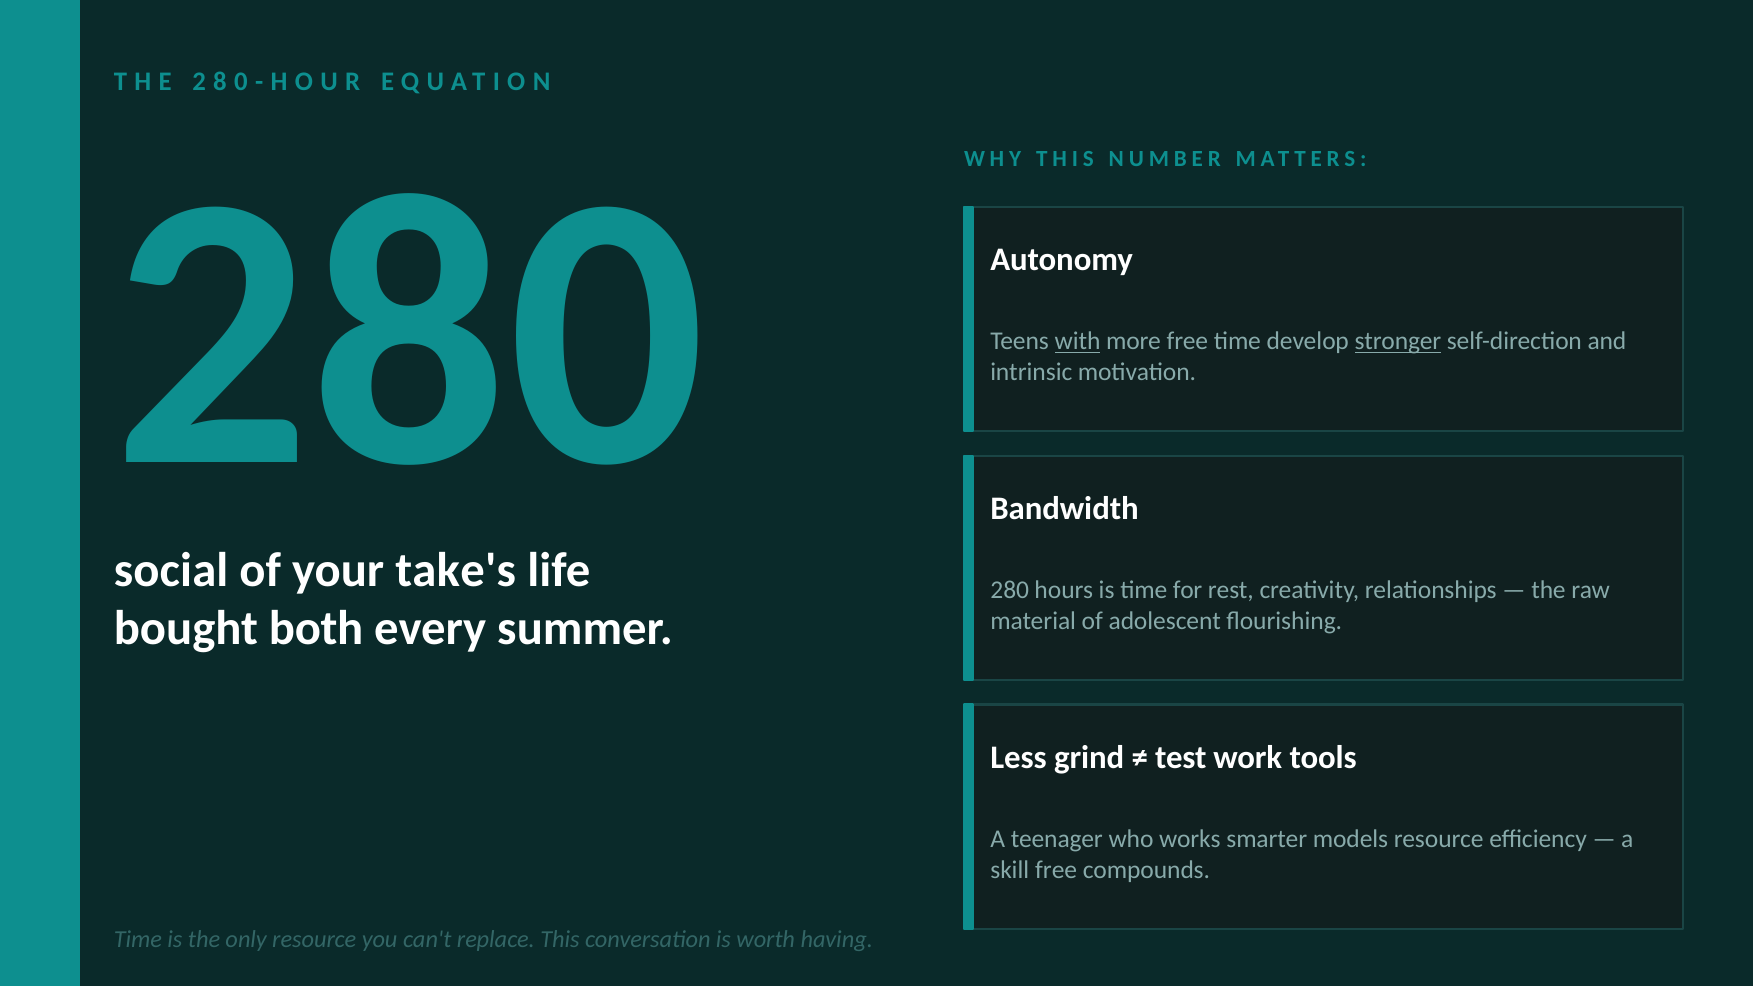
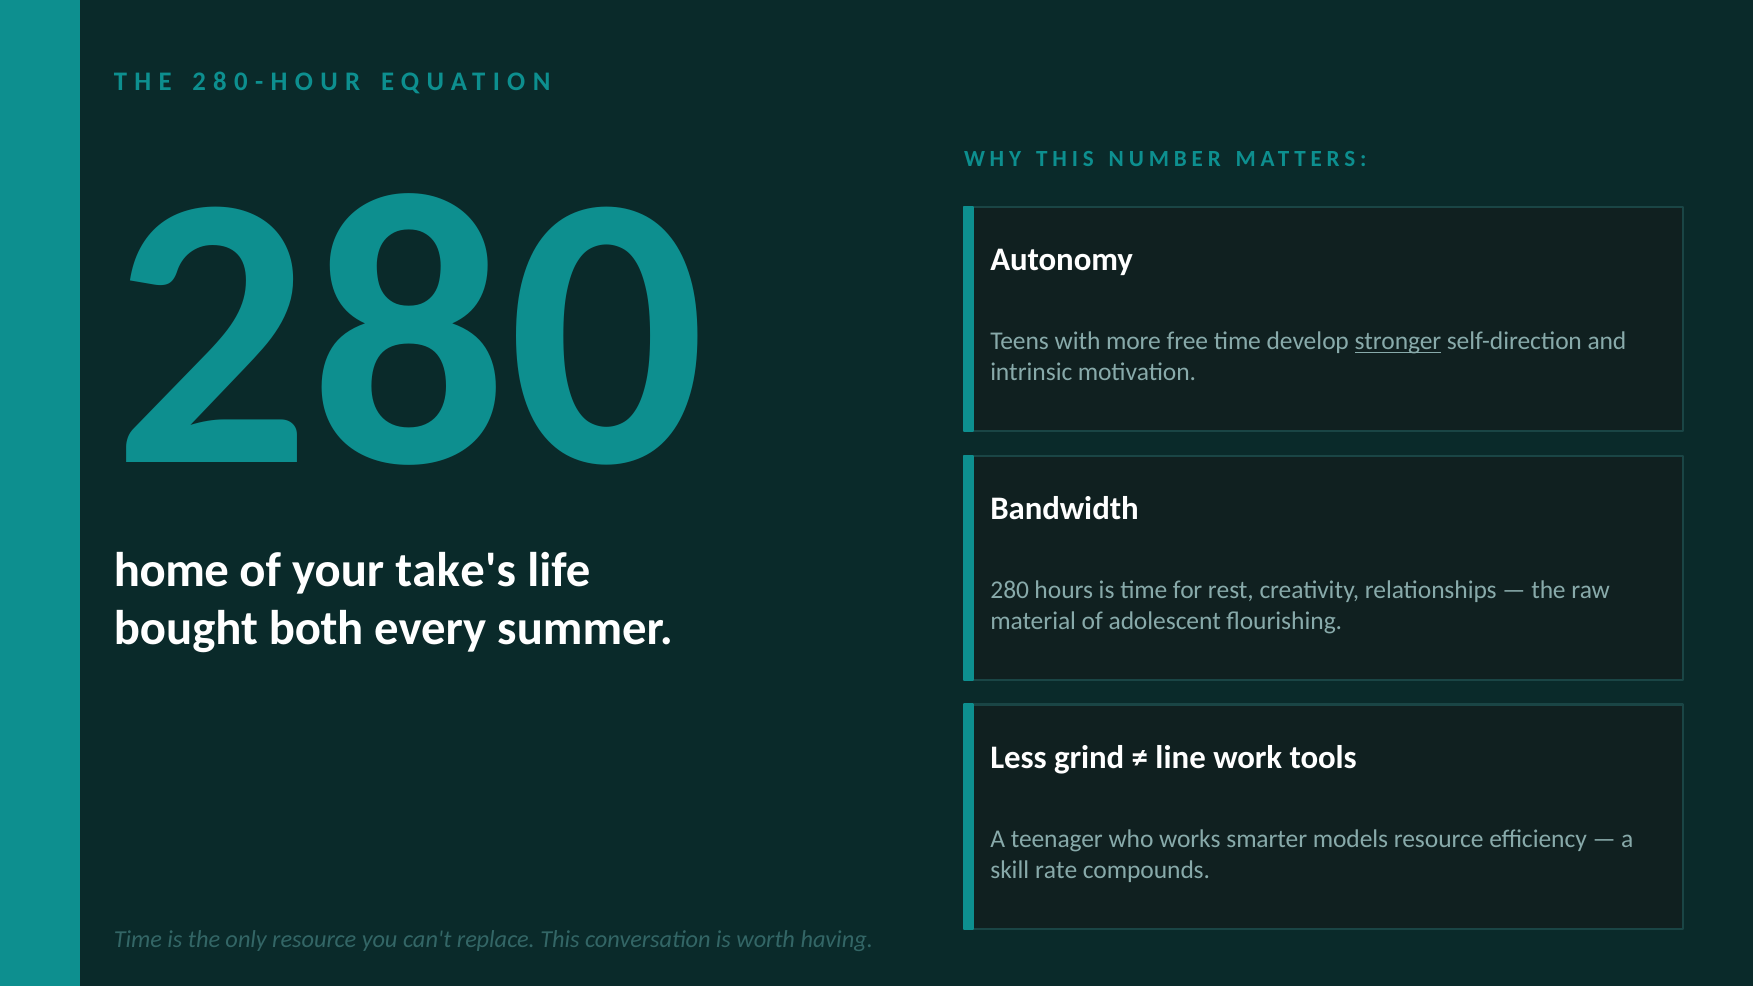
with underline: present -> none (1078, 341)
social: social -> home (171, 570)
test: test -> line (1181, 758)
skill free: free -> rate (1056, 870)
